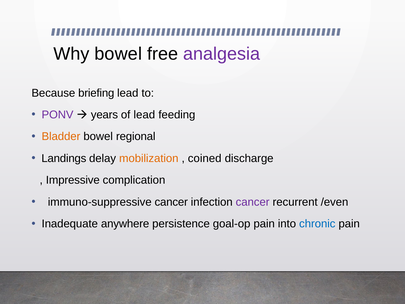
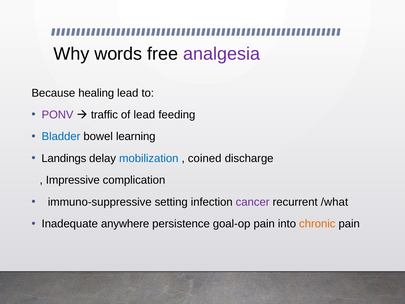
Why bowel: bowel -> words (118, 54)
briefing: briefing -> healing (96, 93)
years: years -> traffic (104, 115)
Bladder colour: orange -> blue (61, 136)
regional: regional -> learning (136, 136)
mobilization colour: orange -> blue (149, 158)
immuno-suppressive cancer: cancer -> setting (171, 202)
/even: /even -> /what (334, 202)
chronic colour: blue -> orange (317, 224)
